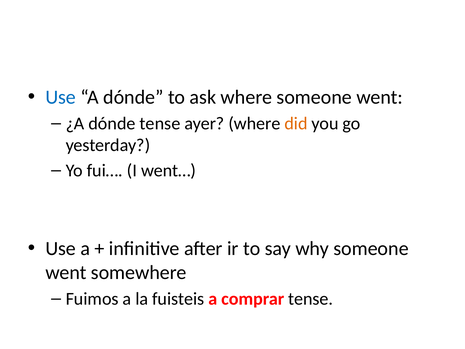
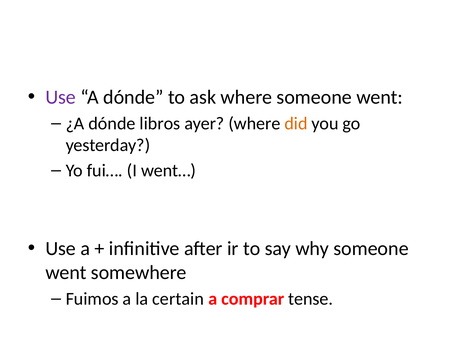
Use colour: blue -> purple (61, 97)
dónde tense: tense -> libros (160, 123)
fuisteis: fuisteis -> certain (178, 299)
